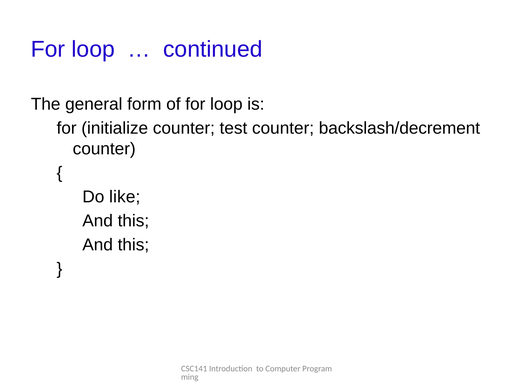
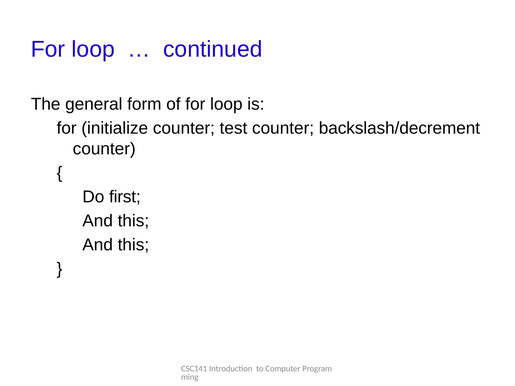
like: like -> first (125, 197)
